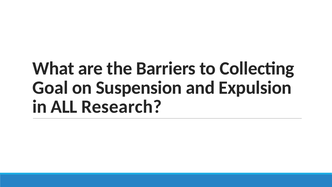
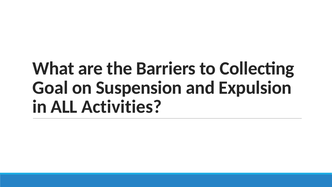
Research: Research -> Activities (122, 107)
